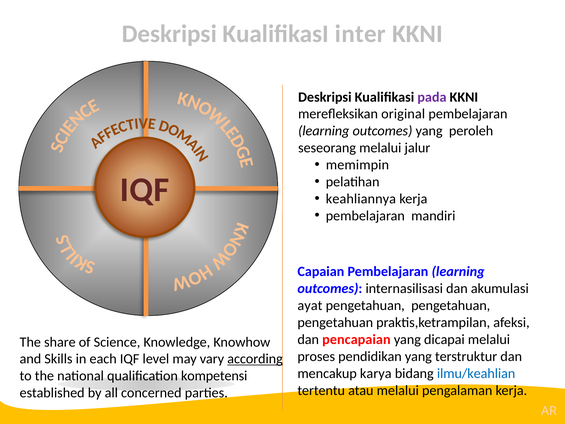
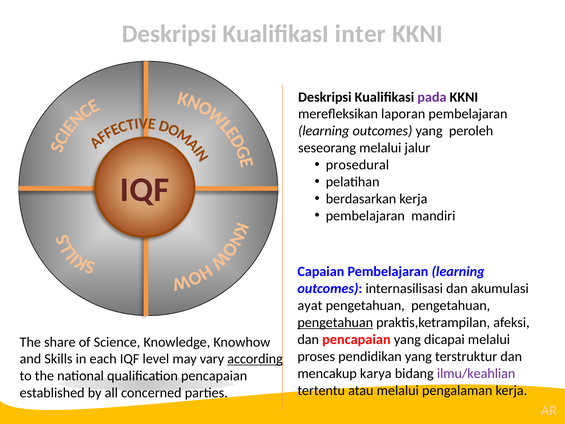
original: original -> laporan (403, 114)
memimpin: memimpin -> prosedural (357, 165)
keahliannya: keahliannya -> berdasarkan (361, 199)
pengetahuan underline: none -> present (335, 322)
ilmu/keahlian colour: blue -> purple (476, 373)
qualification kompetensi: kompetensi -> pencapaian (214, 376)
